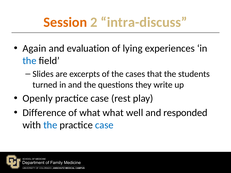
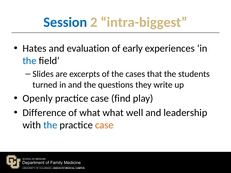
Session colour: orange -> blue (65, 22)
intra-discuss: intra-discuss -> intra-biggest (144, 22)
Again: Again -> Hates (34, 48)
lying: lying -> early (133, 48)
rest: rest -> find (121, 99)
responded: responded -> leadership (185, 113)
case colour: blue -> orange (104, 125)
